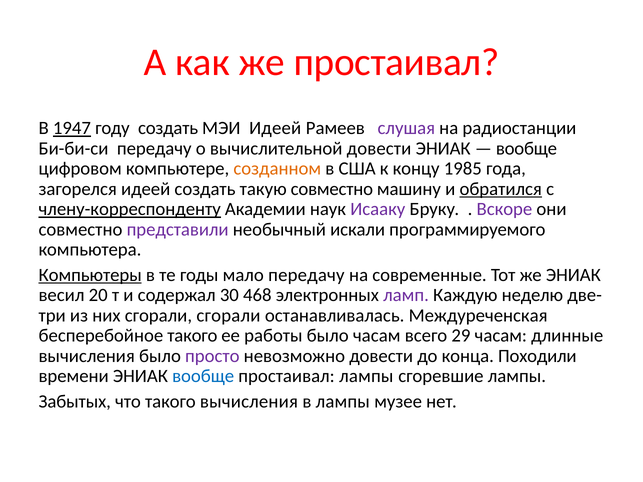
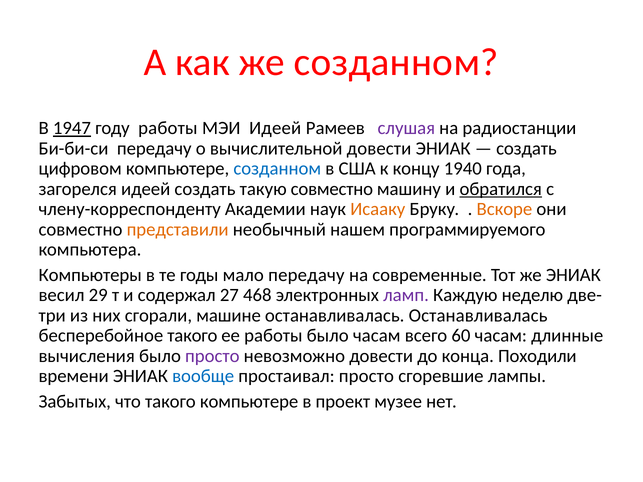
же простаивал: простаивал -> созданном (396, 62)
году создать: создать -> работы (168, 128)
вообще: вообще -> создать (526, 149)
созданном colour: orange -> blue (277, 169)
1985: 1985 -> 1940 (463, 169)
члену-корреспонденту underline: present -> none (130, 209)
Исааку colour: purple -> orange (378, 209)
Вскоре colour: purple -> orange (504, 209)
представили colour: purple -> orange (178, 230)
искали: искали -> нашем (358, 230)
Компьютеры underline: present -> none (90, 275)
20: 20 -> 29 (98, 295)
30: 30 -> 27 (229, 295)
сгорали сгорали: сгорали -> машине (229, 316)
останавливалась Междуреченская: Междуреченская -> Останавливалась (478, 316)
29: 29 -> 60 (461, 336)
простаивал лампы: лампы -> просто (366, 376)
такого вычисления: вычисления -> компьютере (249, 402)
в лампы: лампы -> проект (343, 402)
